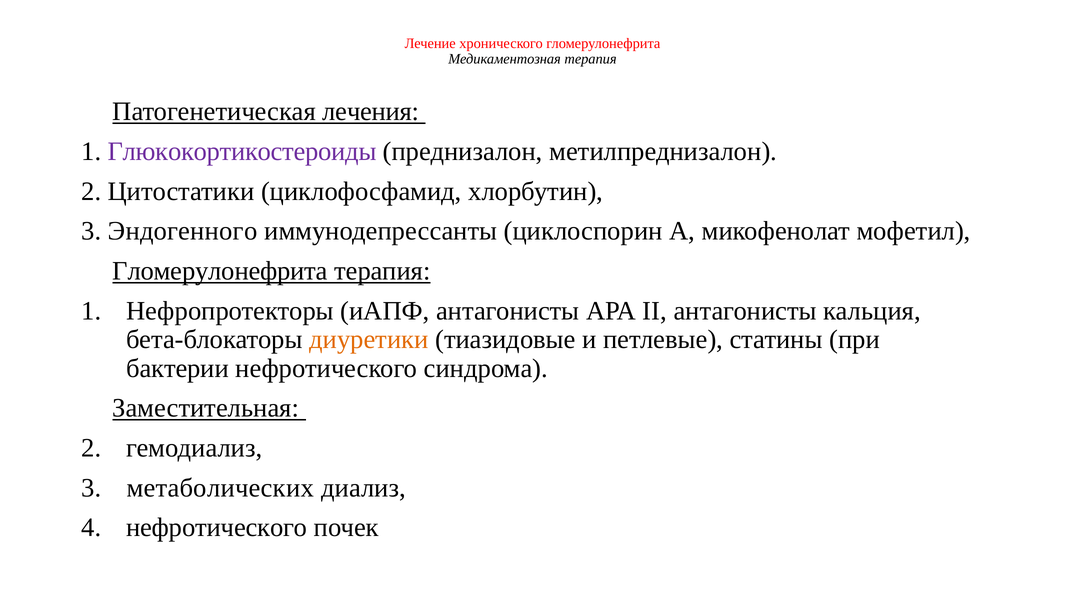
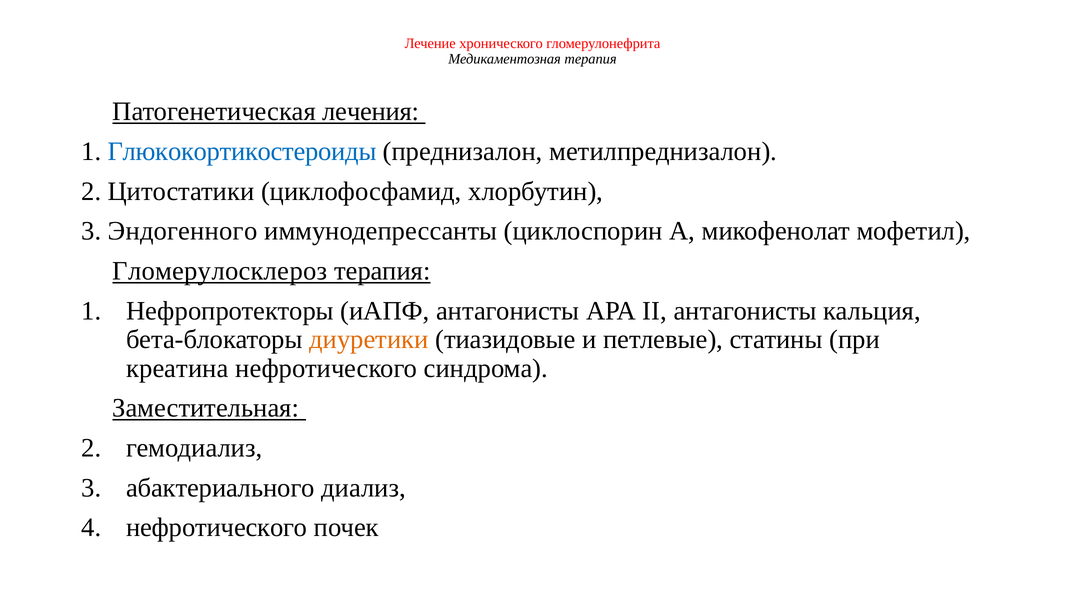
Глюкокортикостероиды colour: purple -> blue (242, 152)
Гломерулонефрита: Гломерулонефрита -> Гломерулосклероз (220, 271)
бактерии: бактерии -> креатина (177, 368)
метаболических: метаболических -> абактериального (220, 488)
